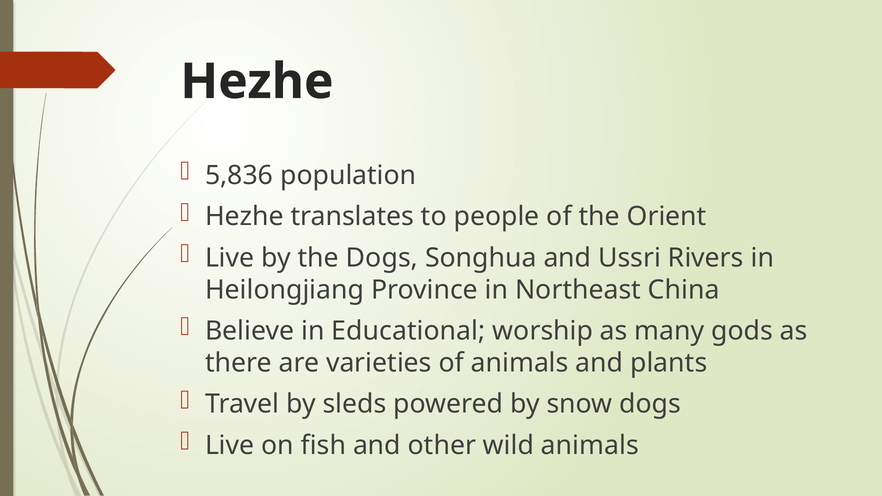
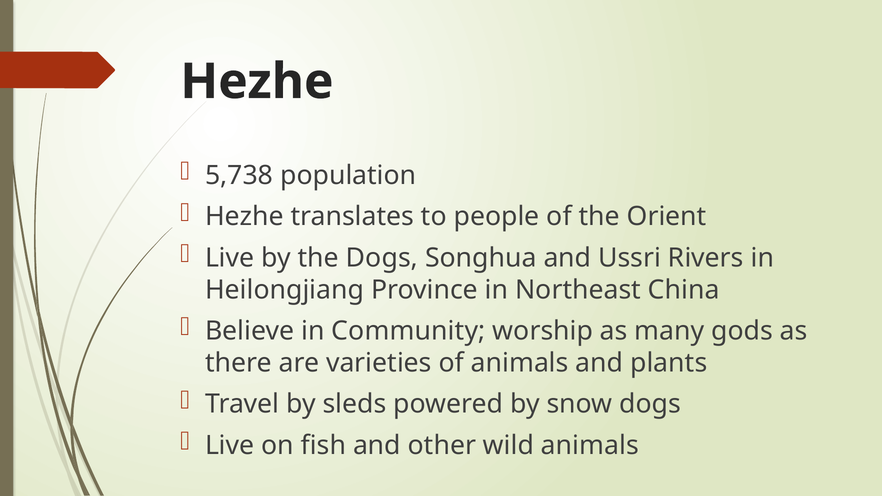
5,836: 5,836 -> 5,738 (239, 176)
Educational: Educational -> Community (408, 331)
